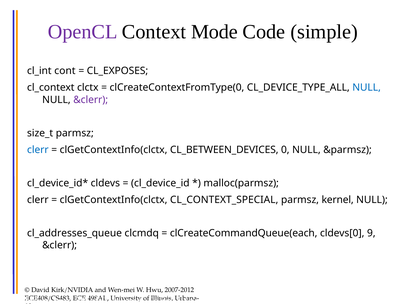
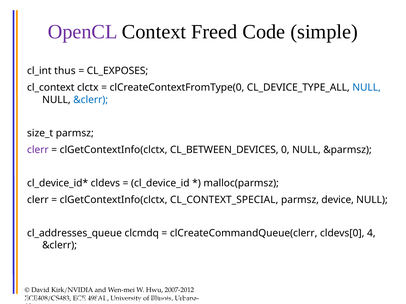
Mode: Mode -> Freed (214, 32)
cont: cont -> thus (65, 71)
&clerr colour: purple -> blue (91, 100)
clerr colour: blue -> purple (38, 150)
kernel: kernel -> device (338, 200)
clCreateCommandQueue(each: clCreateCommandQueue(each -> clCreateCommandQueue(clerr (244, 233)
9: 9 -> 4 (371, 233)
